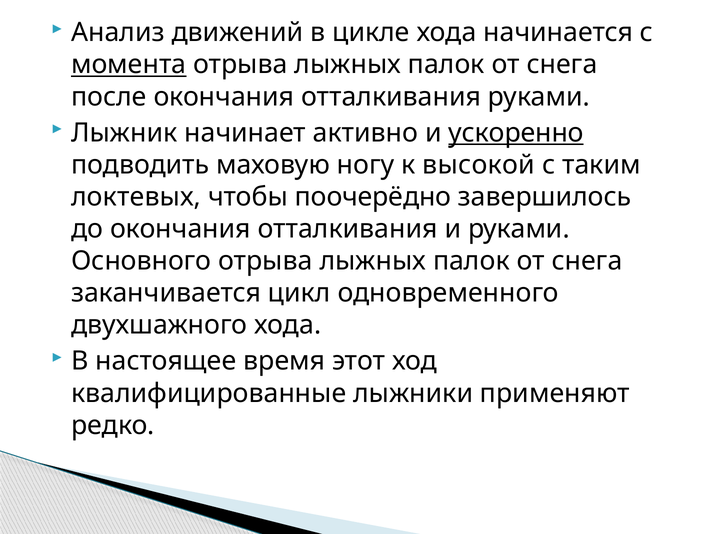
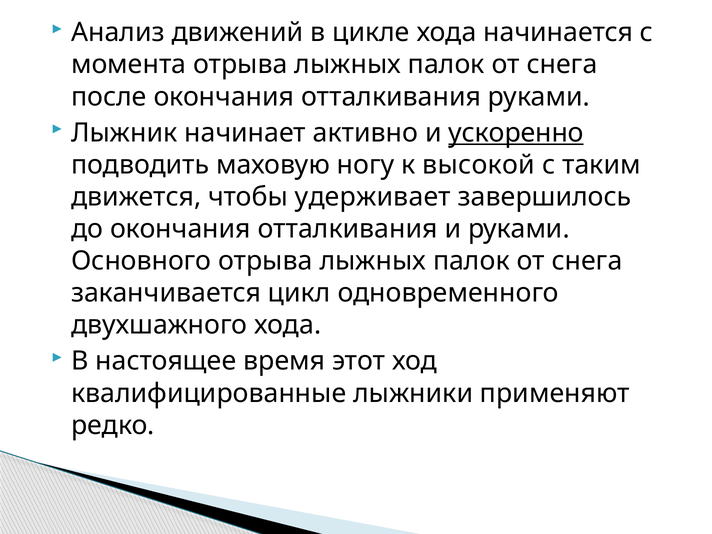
момента underline: present -> none (129, 65)
локтевых: локтевых -> движется (136, 197)
поочерёдно: поочерёдно -> удерживает (373, 197)
